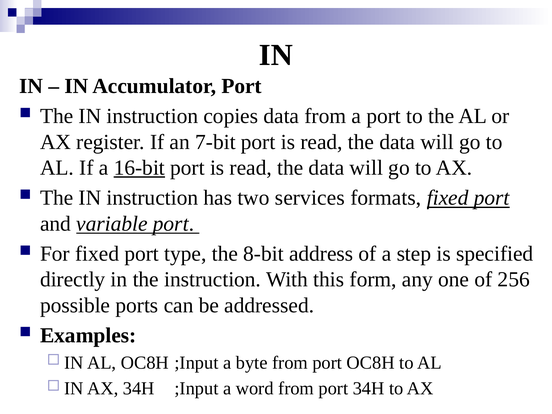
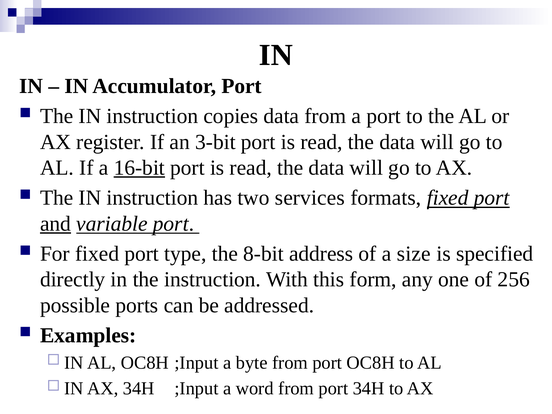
7-bit: 7-bit -> 3-bit (215, 142)
and underline: none -> present (55, 224)
step: step -> size (414, 254)
